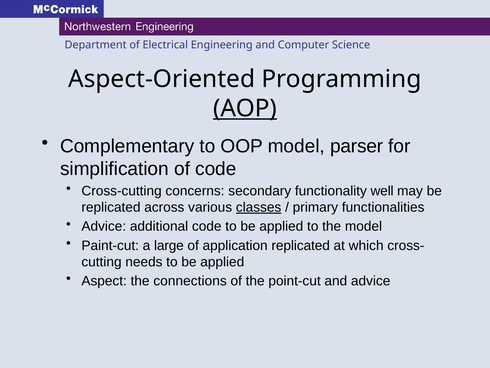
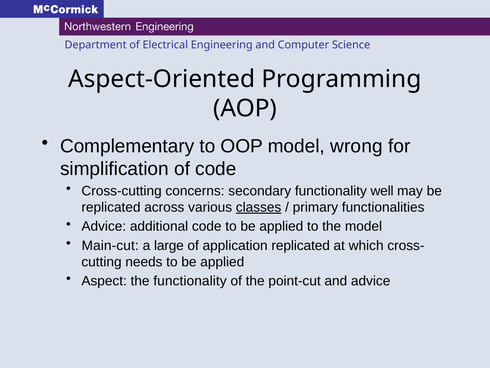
AOP underline: present -> none (245, 108)
parser: parser -> wrong (356, 146)
Paint-cut: Paint-cut -> Main-cut (110, 245)
the connections: connections -> functionality (190, 281)
